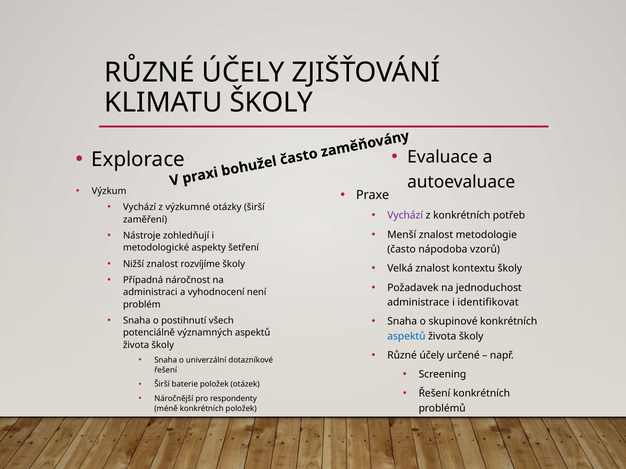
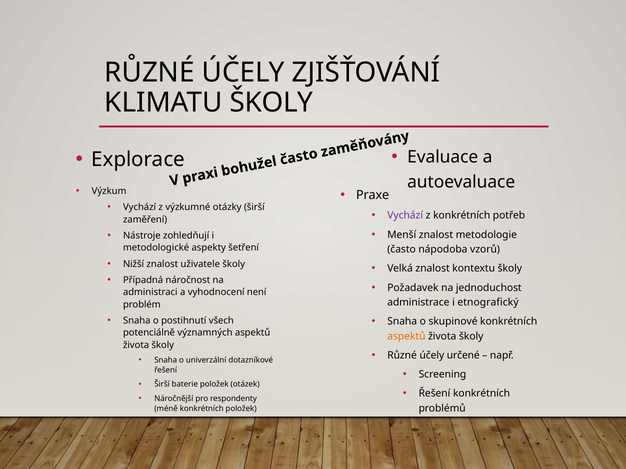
rozvíjíme: rozvíjíme -> uživatele (200, 264)
identifikovat: identifikovat -> etnografický (488, 303)
aspektů colour: blue -> orange (406, 337)
